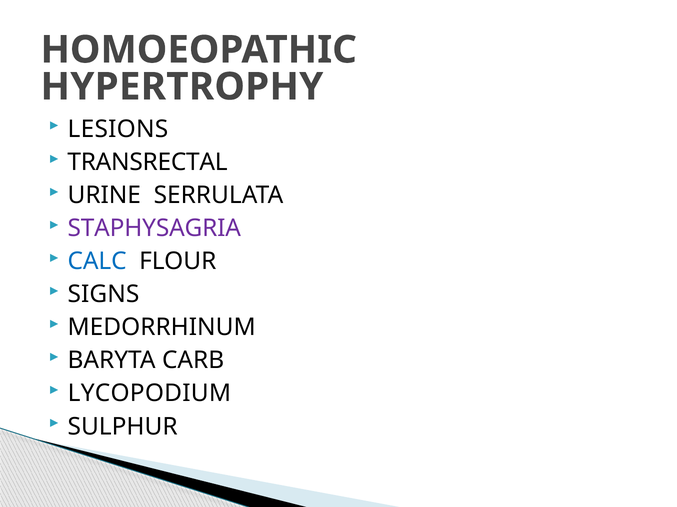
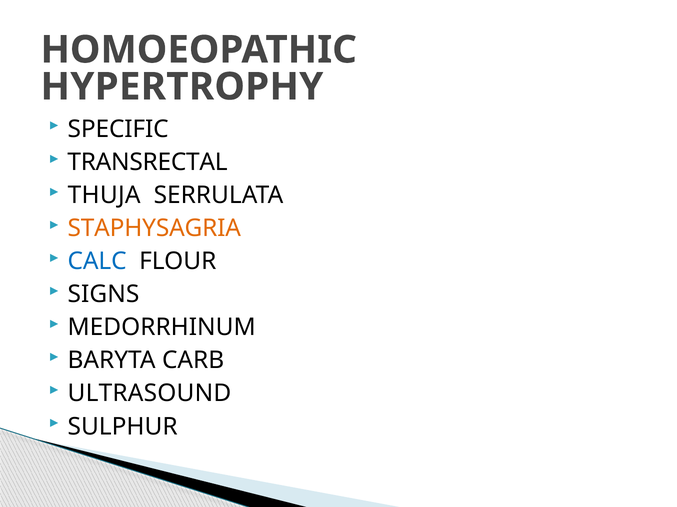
LESIONS: LESIONS -> SPECIFIC (118, 129)
URINE: URINE -> THUJA (104, 196)
STAPHYSAGRIA colour: purple -> orange (154, 229)
LYCOPODIUM: LYCOPODIUM -> ULTRASOUND (149, 394)
